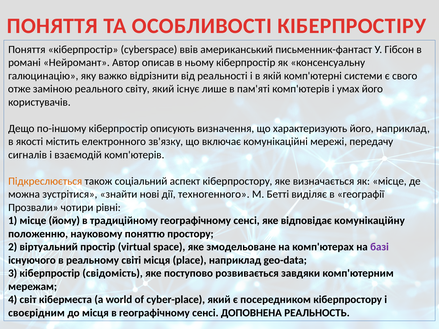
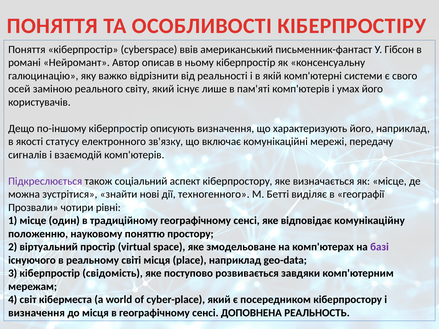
отже: отже -> осей (19, 89)
містить: містить -> статусу (62, 142)
Підкреслюється colour: orange -> purple (45, 181)
йому: йому -> один (64, 221)
своєрідним: своєрідним -> визначення (37, 313)
